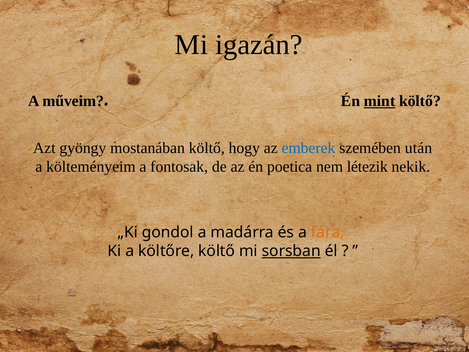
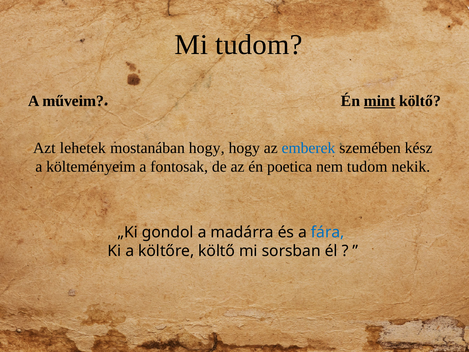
Mi igazán: igazán -> tudom (259, 45)
gyöngy: gyöngy -> lehetek (83, 148)
mostanában költő: költő -> hogy (207, 148)
után: után -> kész (419, 148)
nem létezik: létezik -> tudom (367, 167)
fára colour: orange -> blue (328, 232)
sorsban underline: present -> none (291, 251)
